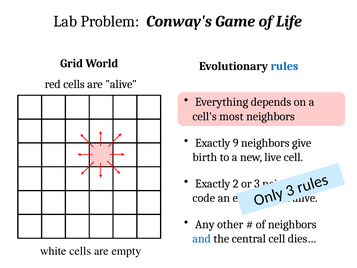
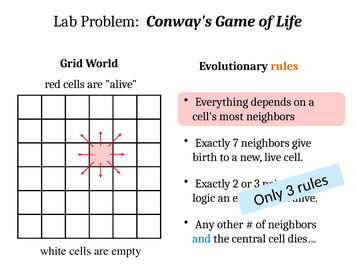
rules colour: blue -> orange (284, 66)
9: 9 -> 7 (236, 143)
code: code -> logic (204, 198)
